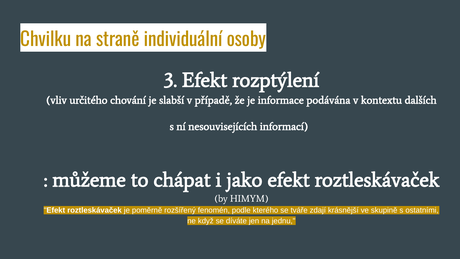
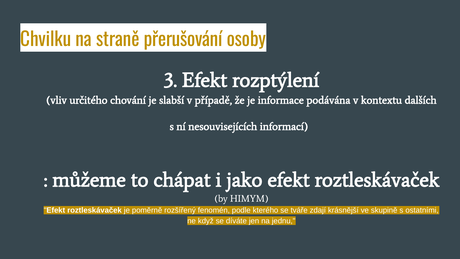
individuální: individuální -> přerušování (183, 40)
